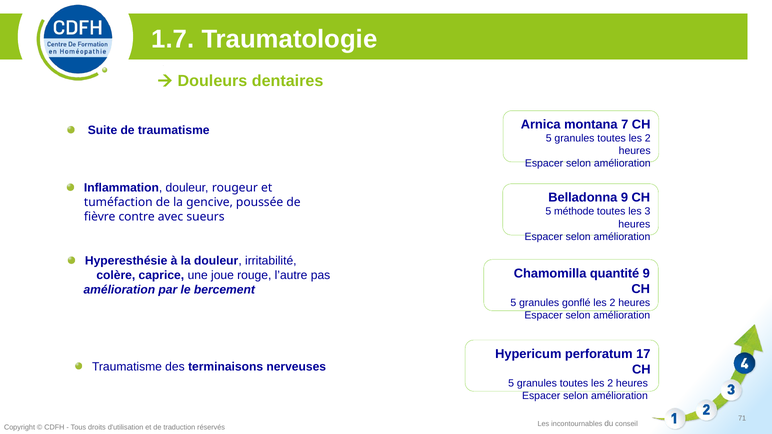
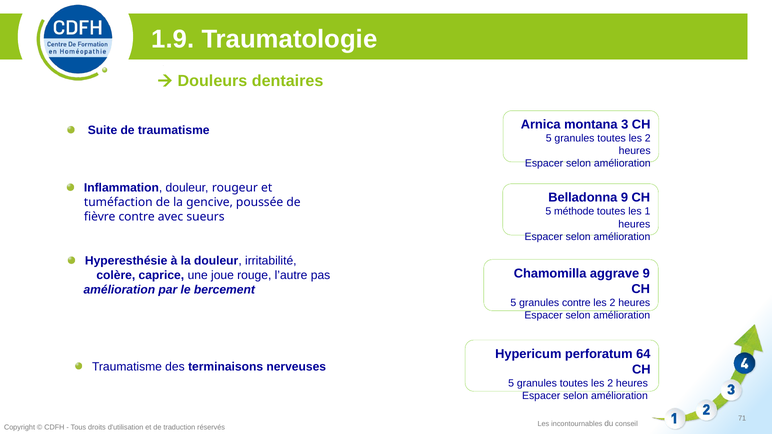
1.7: 1.7 -> 1.9 (173, 39)
7: 7 -> 3 (625, 125)
3: 3 -> 1 (647, 212)
quantité: quantité -> aggrave (615, 274)
granules gonflé: gonflé -> contre (576, 303)
17: 17 -> 64 (643, 354)
